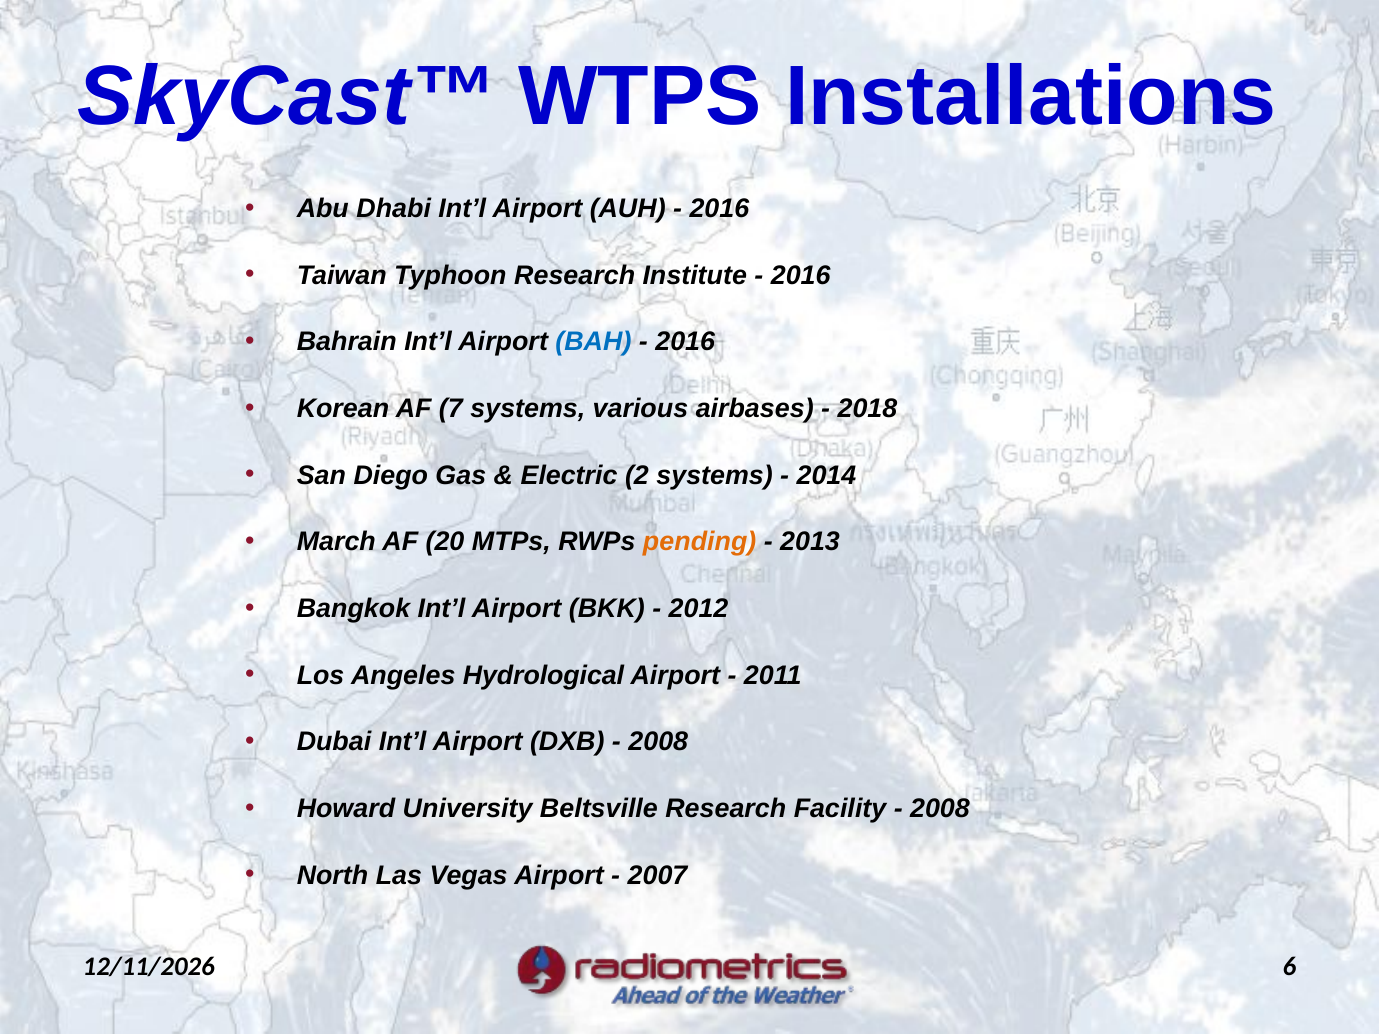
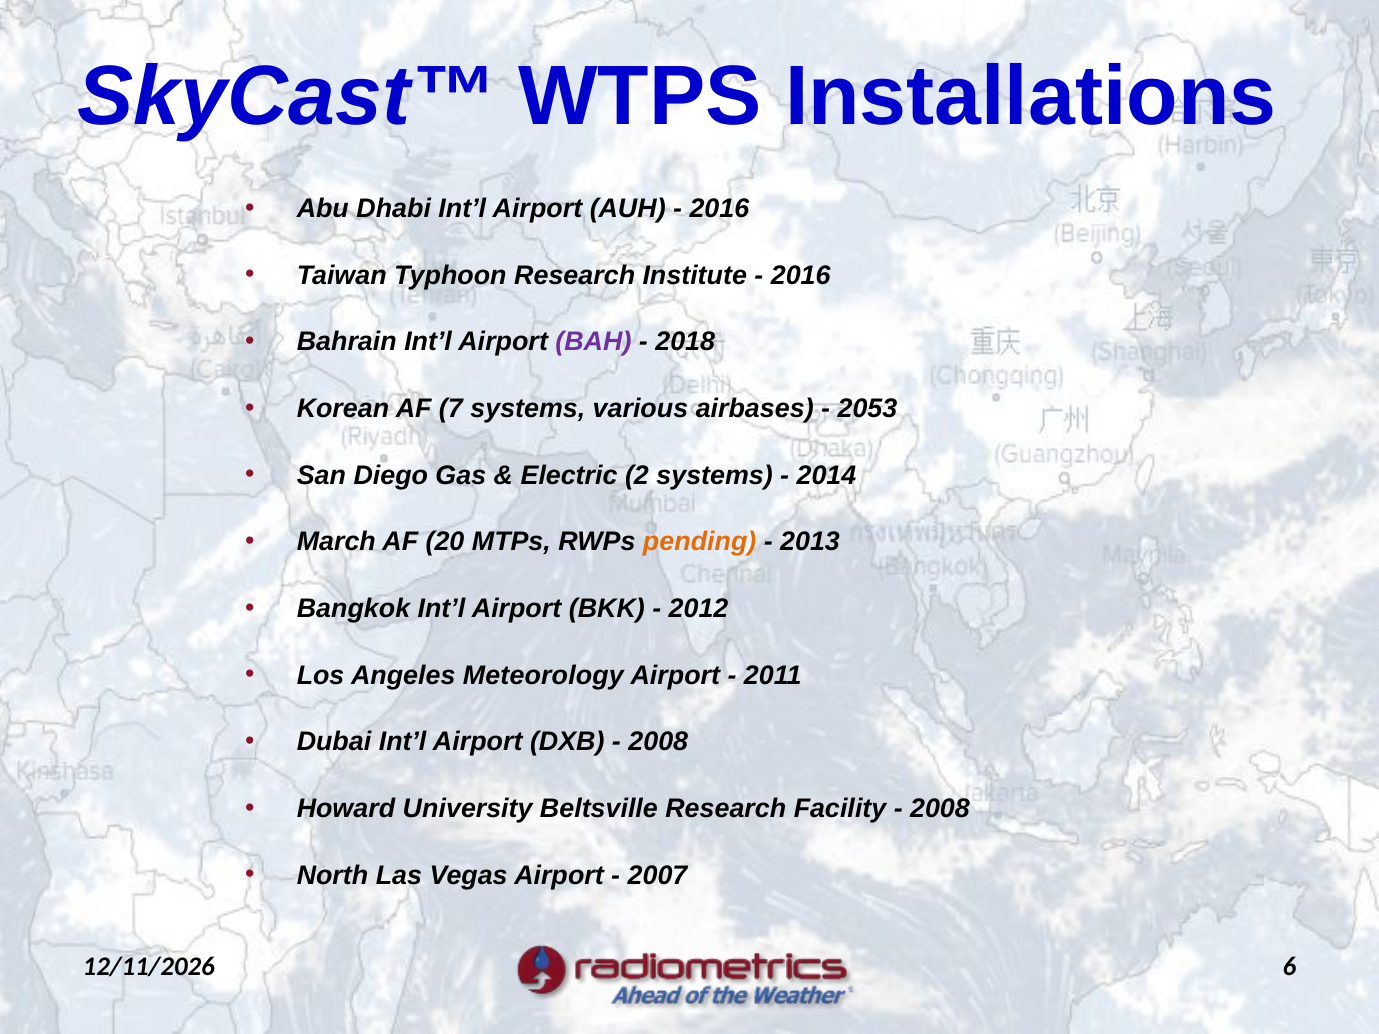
BAH colour: blue -> purple (593, 342)
2016: 2016 -> 2018 (685, 342)
2018: 2018 -> 2053 (867, 409)
Hydrological: Hydrological -> Meteorology (543, 675)
